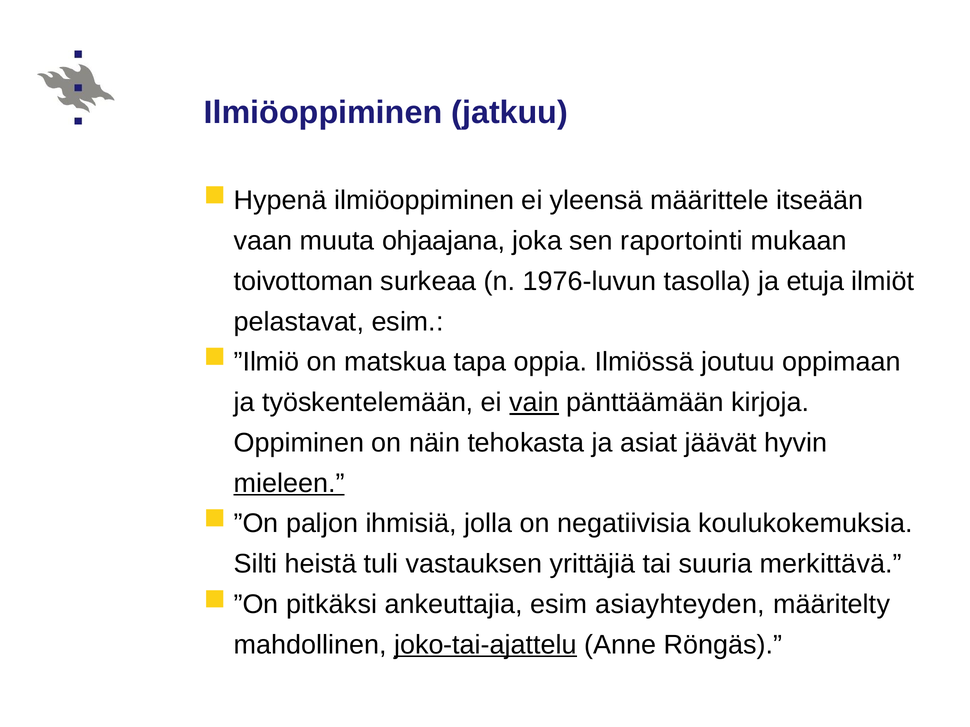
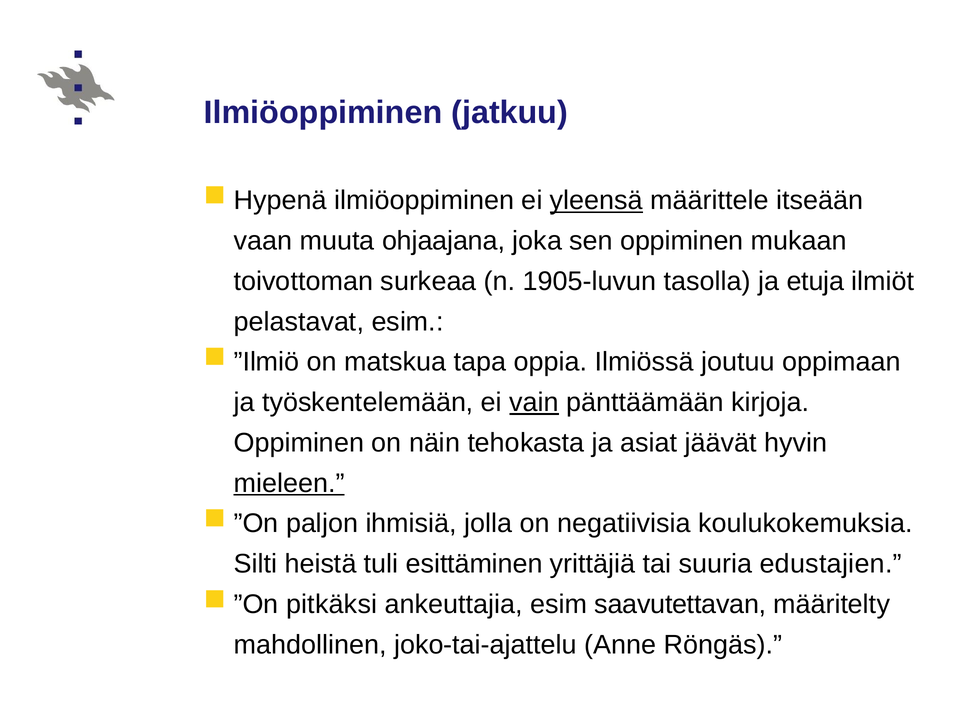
yleensä underline: none -> present (596, 201)
sen raportointi: raportointi -> oppiminen (682, 241)
1976-luvun: 1976-luvun -> 1905-luvun (590, 282)
vastauksen: vastauksen -> esittäminen (474, 564)
merkittävä: merkittävä -> edustajien (831, 564)
asiayhteyden: asiayhteyden -> saavutettavan (680, 605)
joko-tai-ajattelu underline: present -> none (485, 645)
